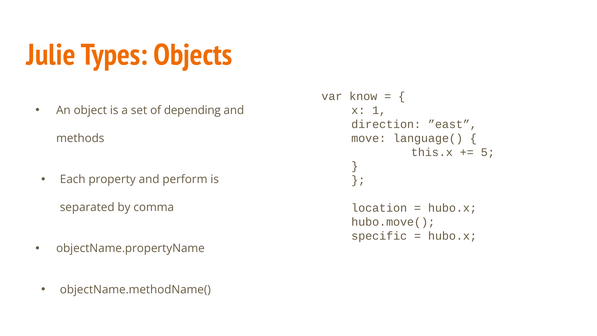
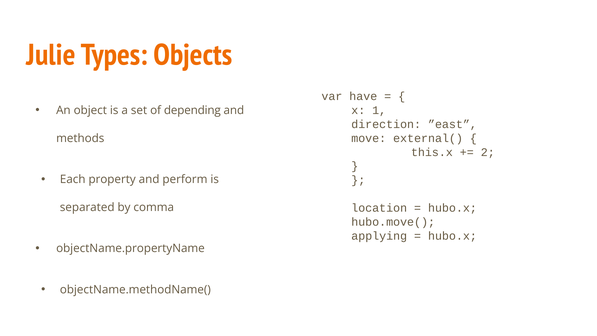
know: know -> have (363, 96)
language(: language( -> external( (428, 138)
5: 5 -> 2 (488, 152)
specific: specific -> applying (379, 236)
